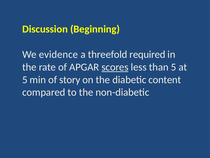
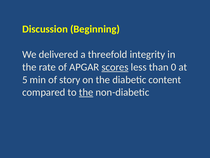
evidence: evidence -> delivered (59, 54)
required: required -> integrity (147, 54)
than 5: 5 -> 0 (174, 67)
the underline: none -> present (86, 92)
